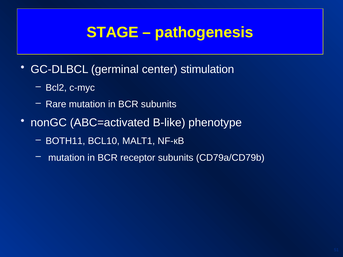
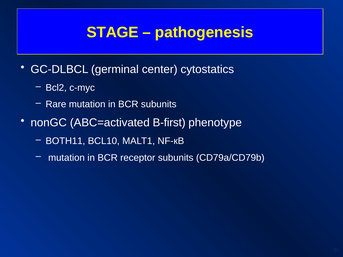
stimulation: stimulation -> cytostatics (207, 69)
B-like: B-like -> B-first (169, 123)
